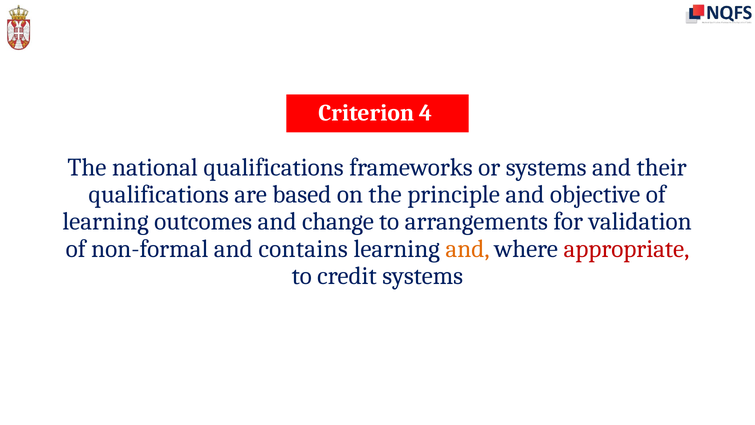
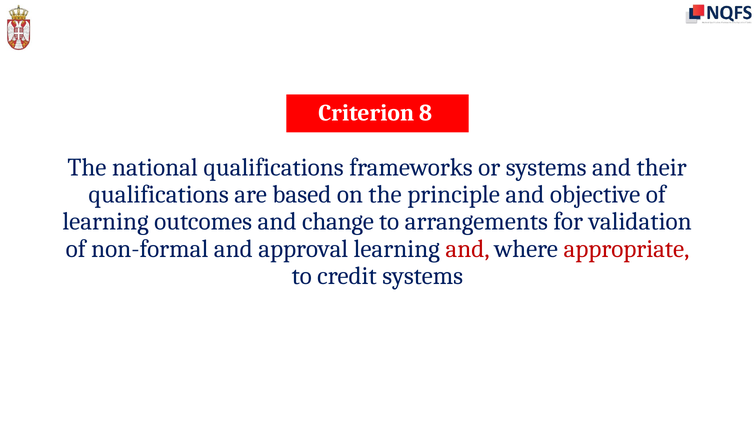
4: 4 -> 8 (426, 113)
contains: contains -> approval (303, 249)
and colour: orange -> red (468, 249)
